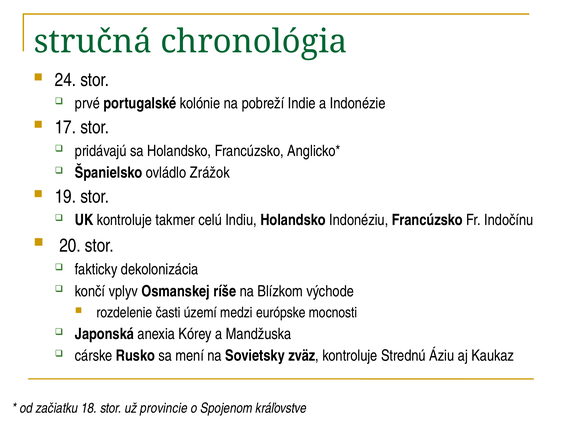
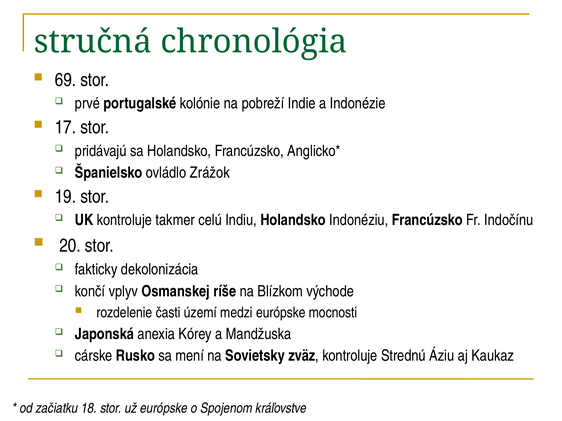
24: 24 -> 69 (65, 80)
už provincie: provincie -> európske (164, 409)
